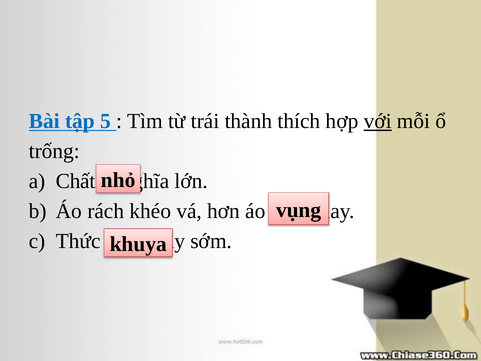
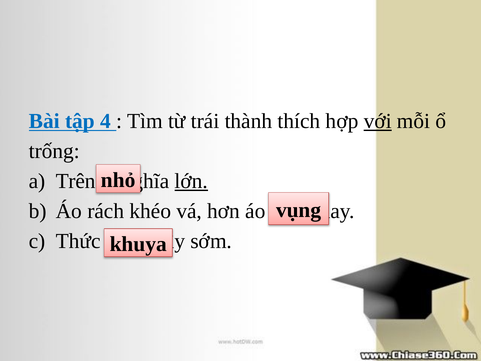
5: 5 -> 4 (105, 121)
Chất: Chất -> Trên (76, 181)
lớn underline: none -> present (191, 181)
